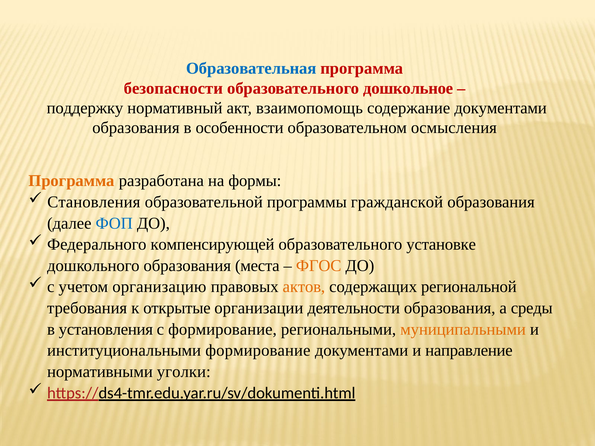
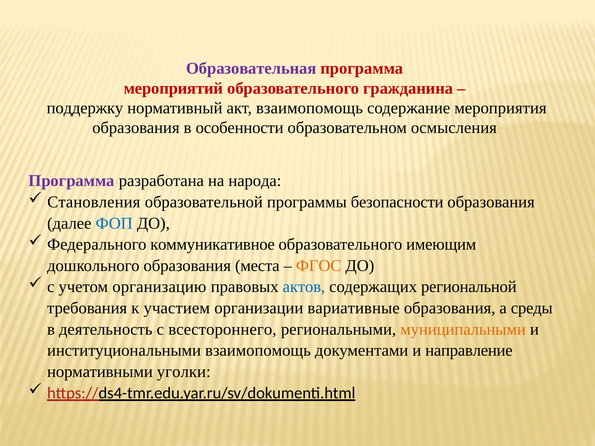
Образовательная colour: blue -> purple (251, 68)
безопасности: безопасности -> мероприятий (173, 88)
дошкольное: дошкольное -> гражданина (408, 88)
содержание документами: документами -> мероприятия (500, 108)
Программа colour: orange -> purple (72, 181)
формы: формы -> народа (255, 181)
гражданской: гражданской -> безопасности (397, 202)
компенсирующей: компенсирующей -> коммуникативное (213, 245)
установке: установке -> имеющим (441, 245)
актов colour: orange -> blue (304, 287)
открытые: открытые -> участием (177, 308)
деятельности: деятельности -> вариативные (354, 308)
установления: установления -> деятельность (106, 329)
с формирование: формирование -> всестороннего (222, 329)
институциональными формирование: формирование -> взаимопомощь (258, 351)
